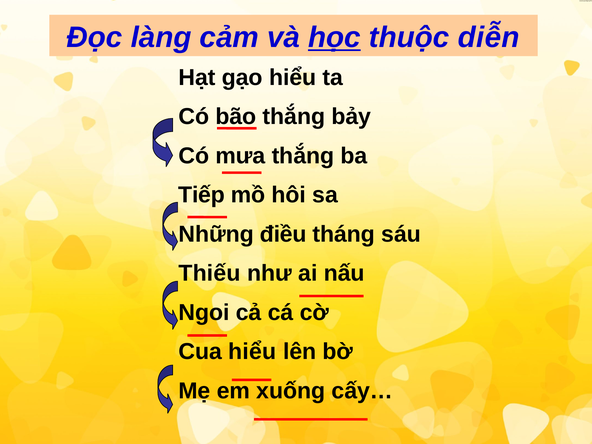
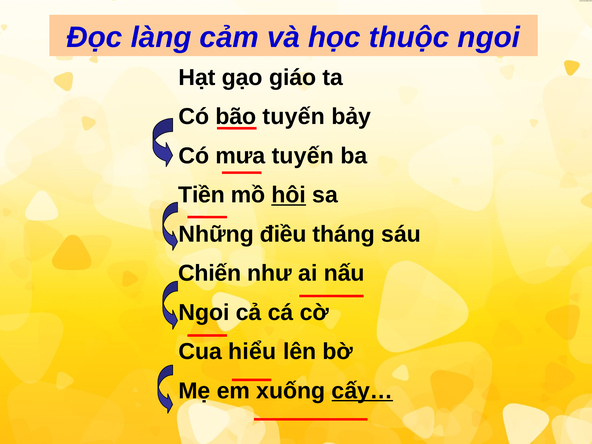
học underline: present -> none (334, 38)
thuộc diễn: diễn -> ngoi (489, 38)
gạo hiểu: hiểu -> giáo (293, 78)
thắng: thắng -> tuyến (294, 117)
mưa thắng: thắng -> tuyến (303, 156)
Tiếp: Tiếp -> Tiền (202, 195)
hôi underline: none -> present (289, 195)
Thiếu: Thiếu -> Chiến (210, 273)
cấy… underline: none -> present (362, 391)
